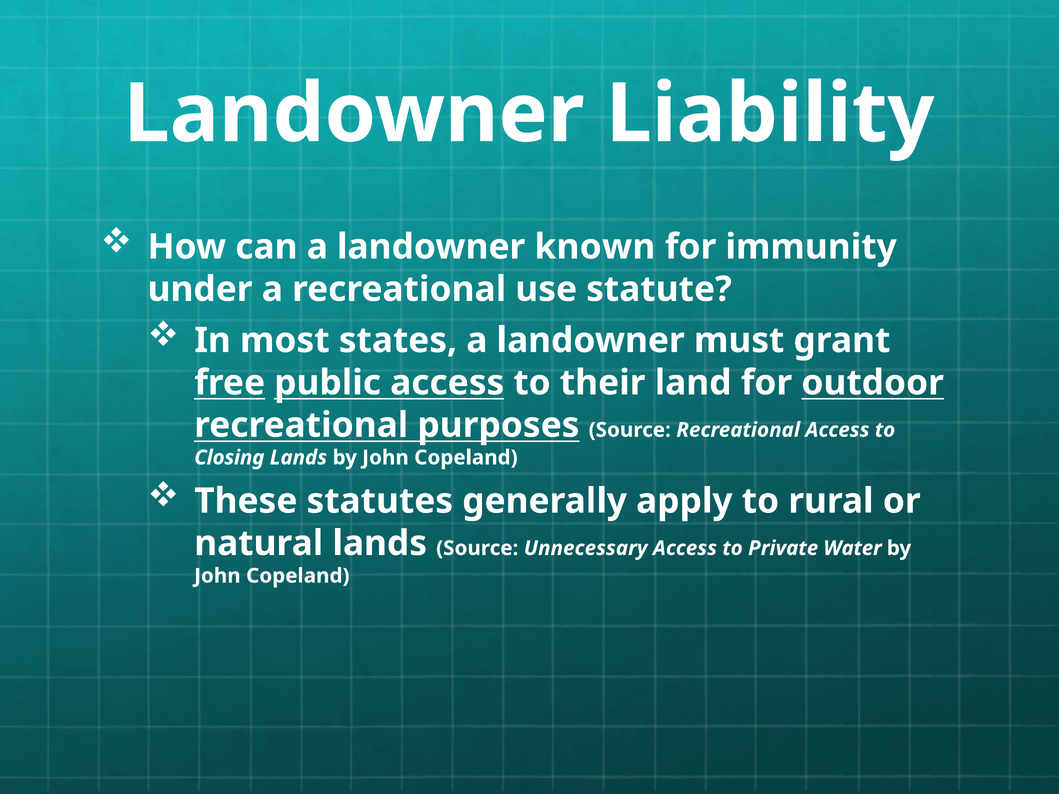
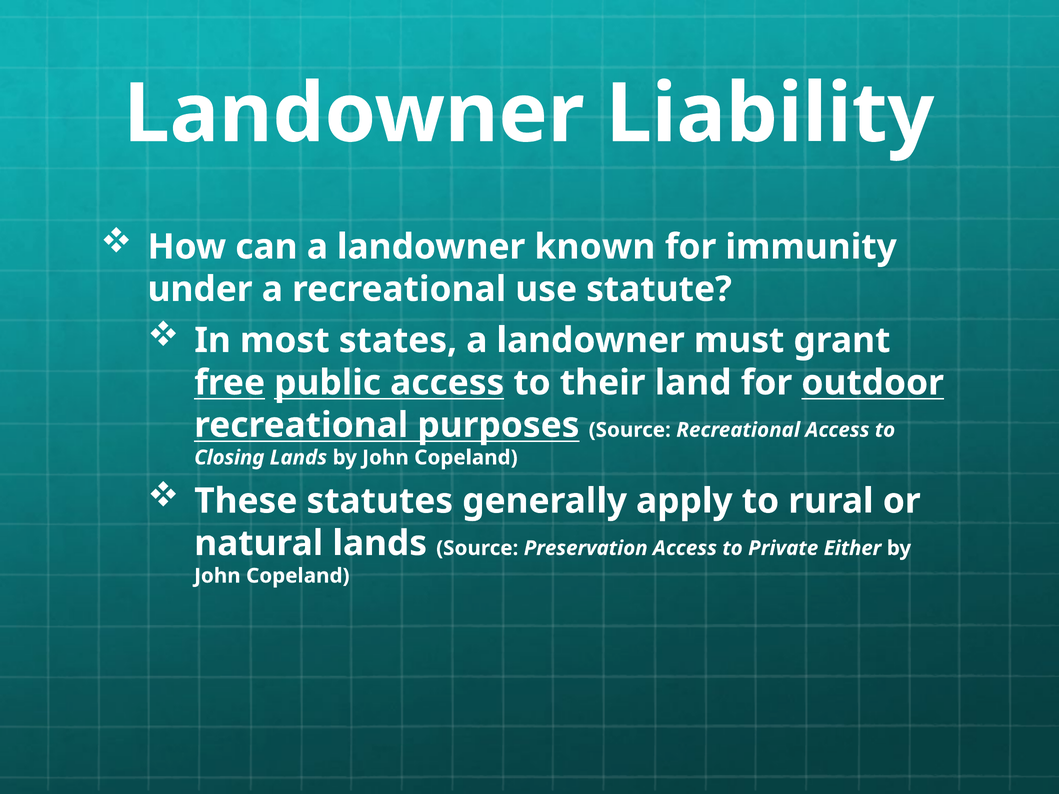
Unnecessary: Unnecessary -> Preservation (586, 548)
Water: Water -> Either (853, 548)
